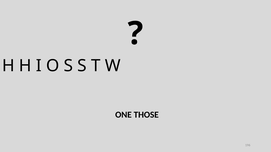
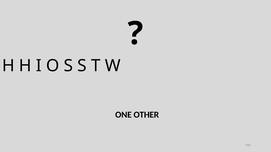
THOSE: THOSE -> OTHER (146, 115)
